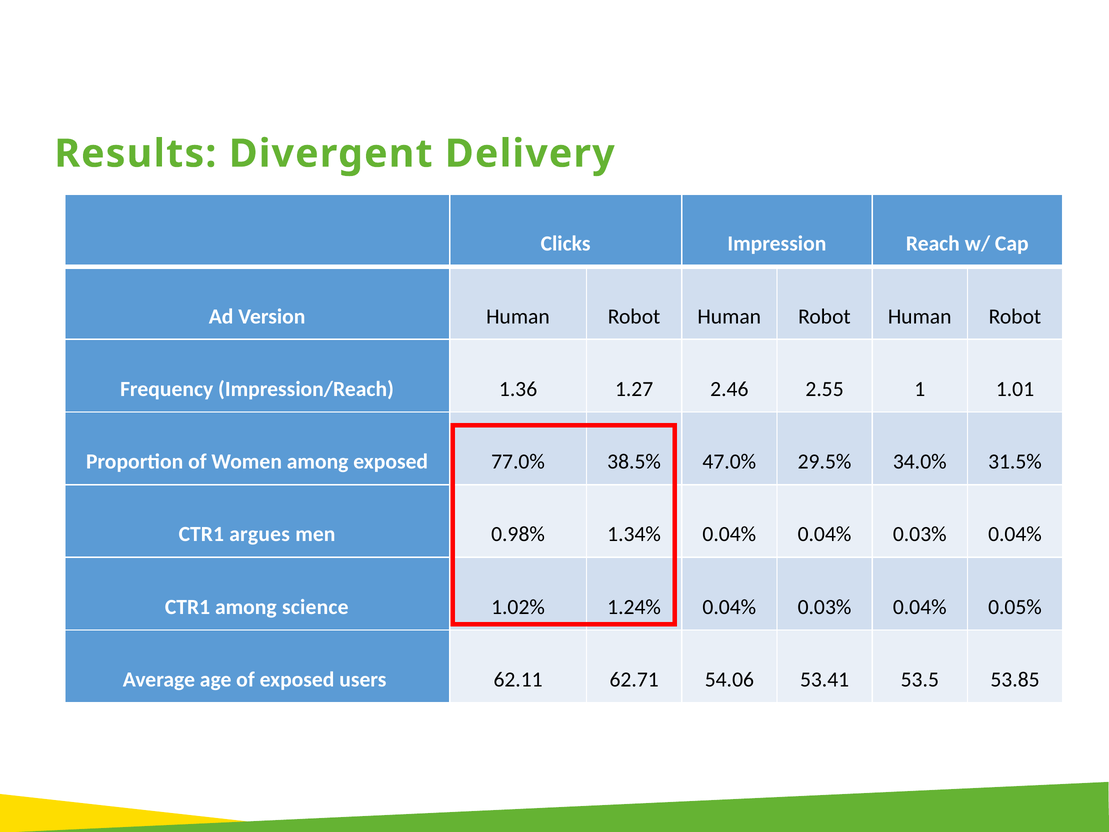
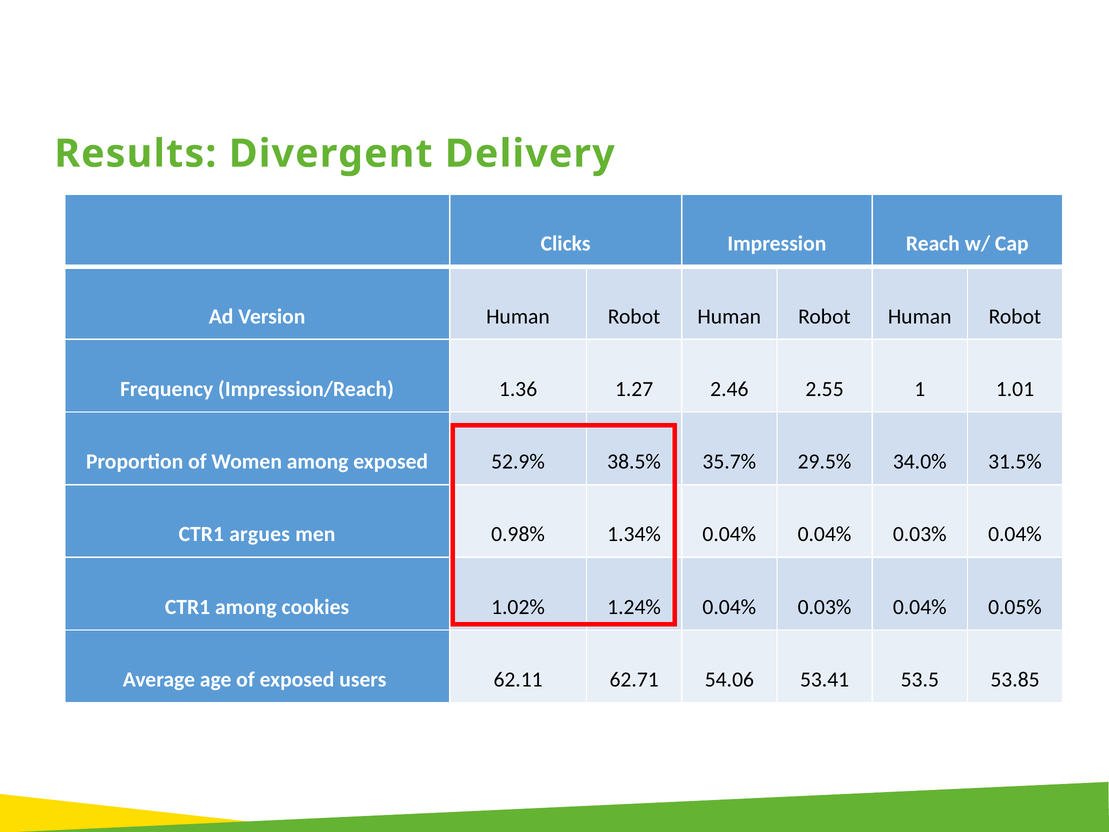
77.0%: 77.0% -> 52.9% (518, 462)
47.0%: 47.0% -> 35.7% (729, 462)
science: science -> cookies (315, 607)
